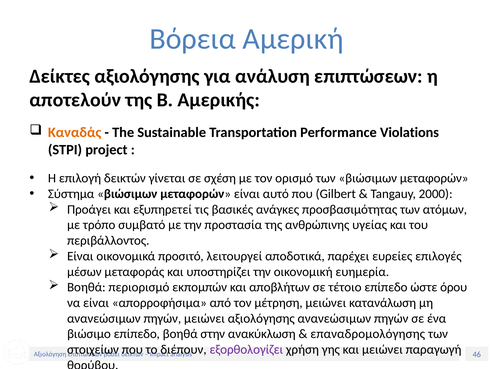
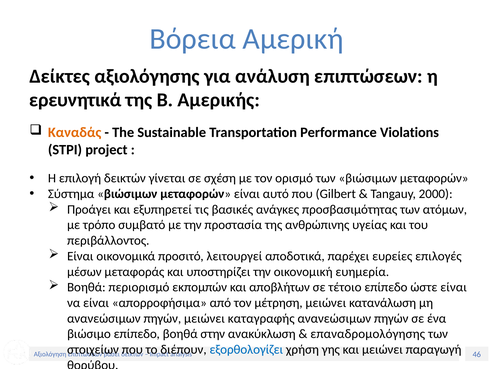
αποτελούν: αποτελούν -> ερευνητικά (75, 100)
ώστε όρου: όρου -> είναι (454, 287)
μειώνει αξιολόγησης: αξιολόγησης -> καταγραφής (261, 318)
εξορθολογίζει colour: purple -> blue (246, 350)
